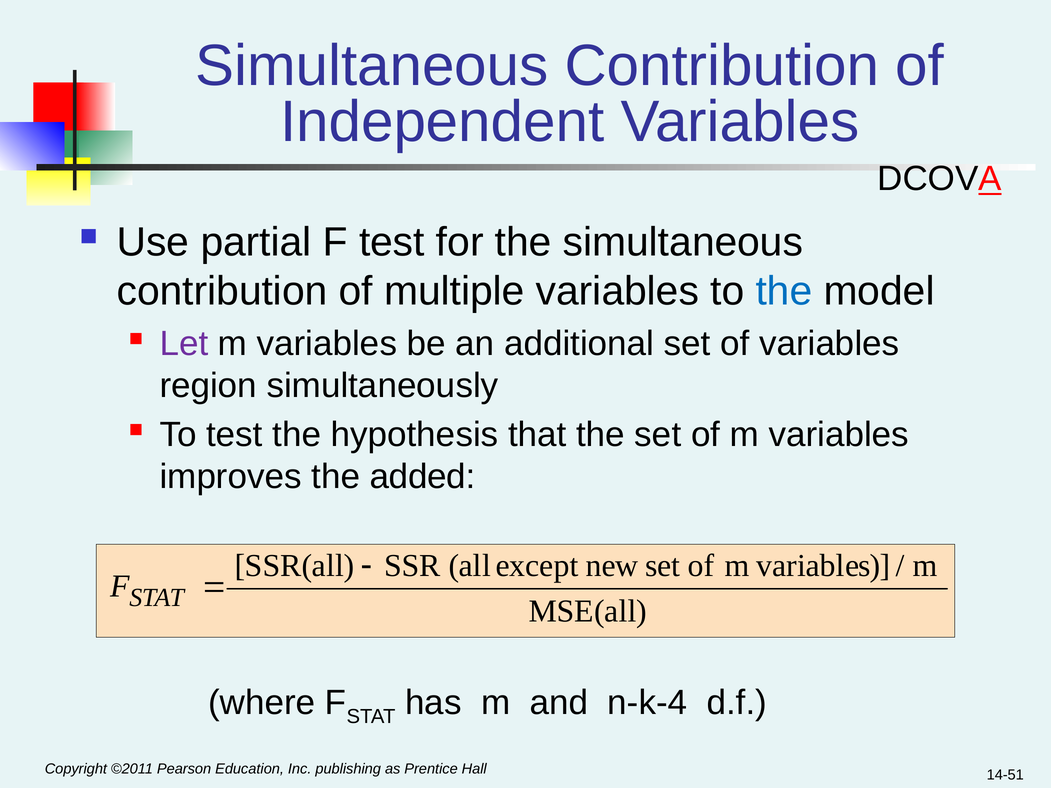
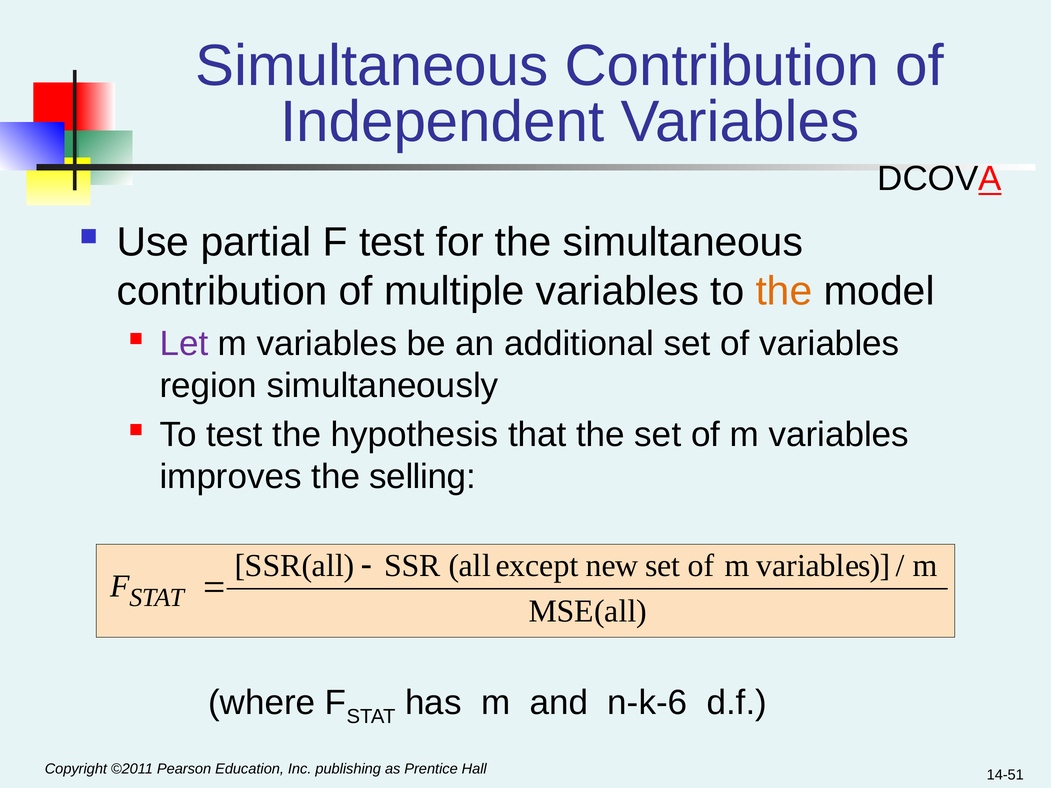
the colour: blue -> orange (784, 292)
added: added -> selling (422, 477)
n-k-4: n-k-4 -> n-k-6 (647, 703)
